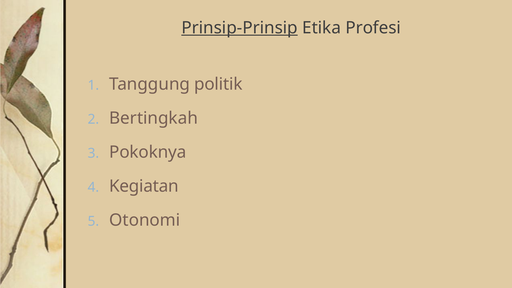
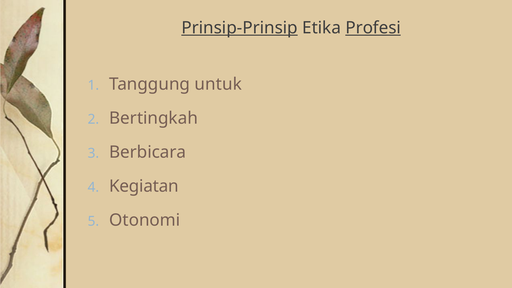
Profesi underline: none -> present (373, 28)
politik: politik -> untuk (218, 84)
Pokoknya: Pokoknya -> Berbicara (148, 152)
